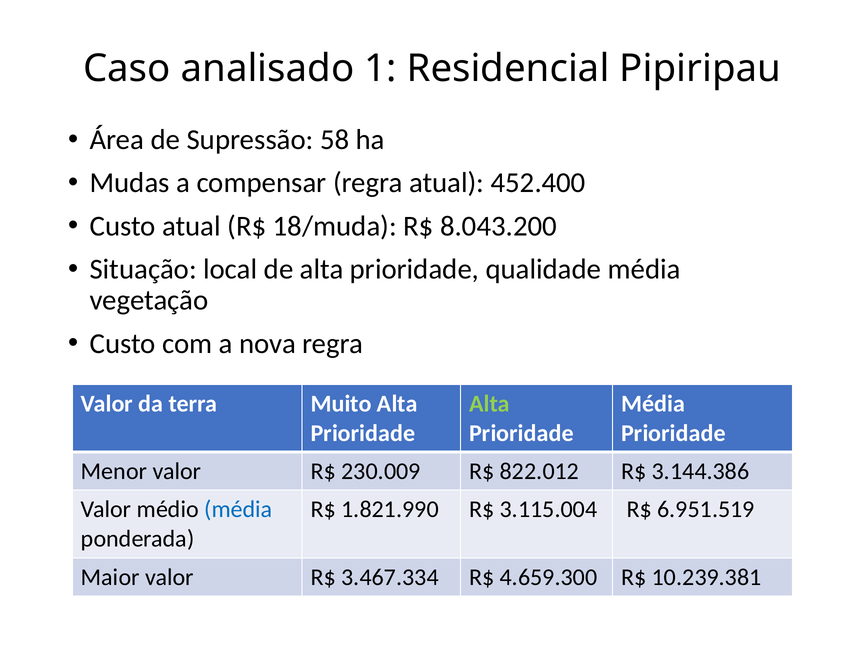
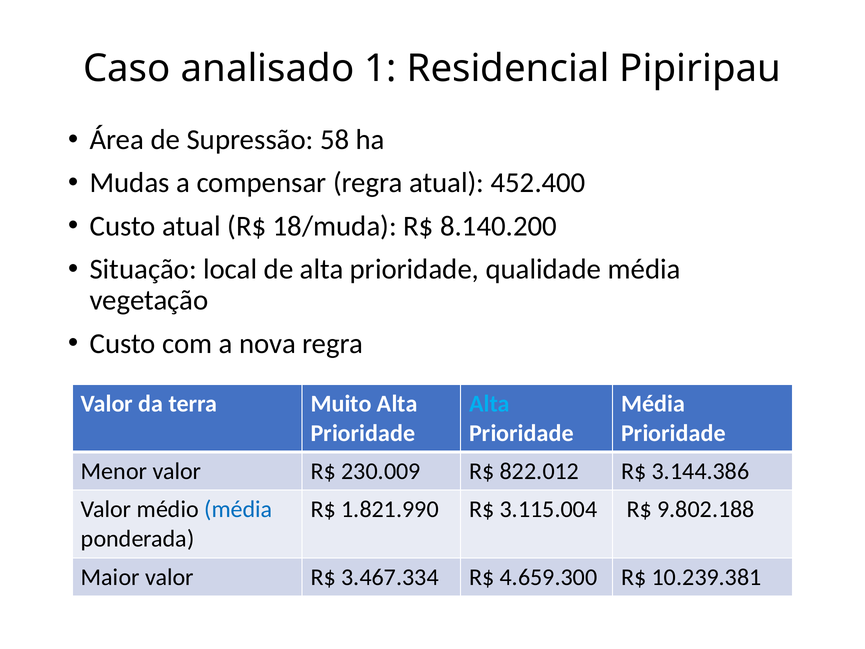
8.043.200: 8.043.200 -> 8.140.200 (498, 226)
Alta colour: light green -> light blue (489, 404)
6.951.519: 6.951.519 -> 9.802.188 (706, 509)
